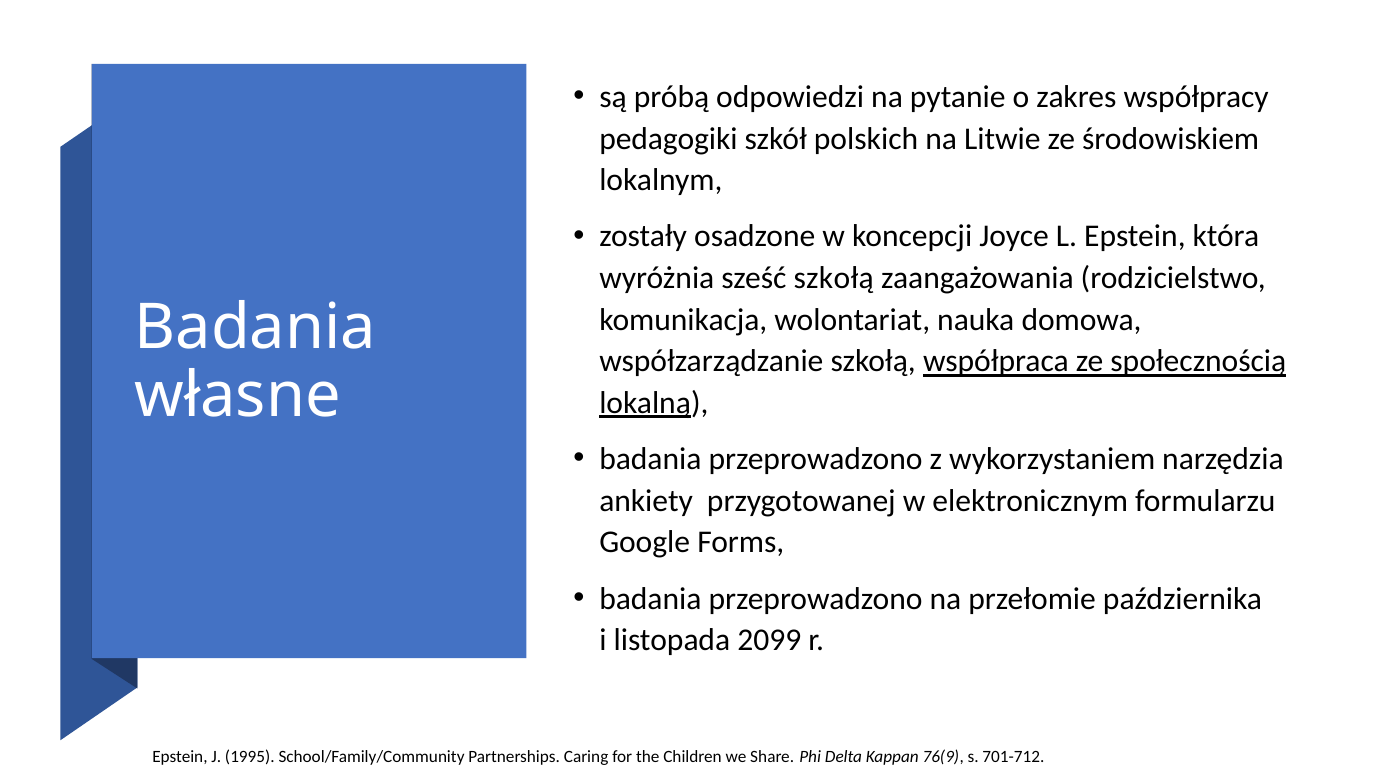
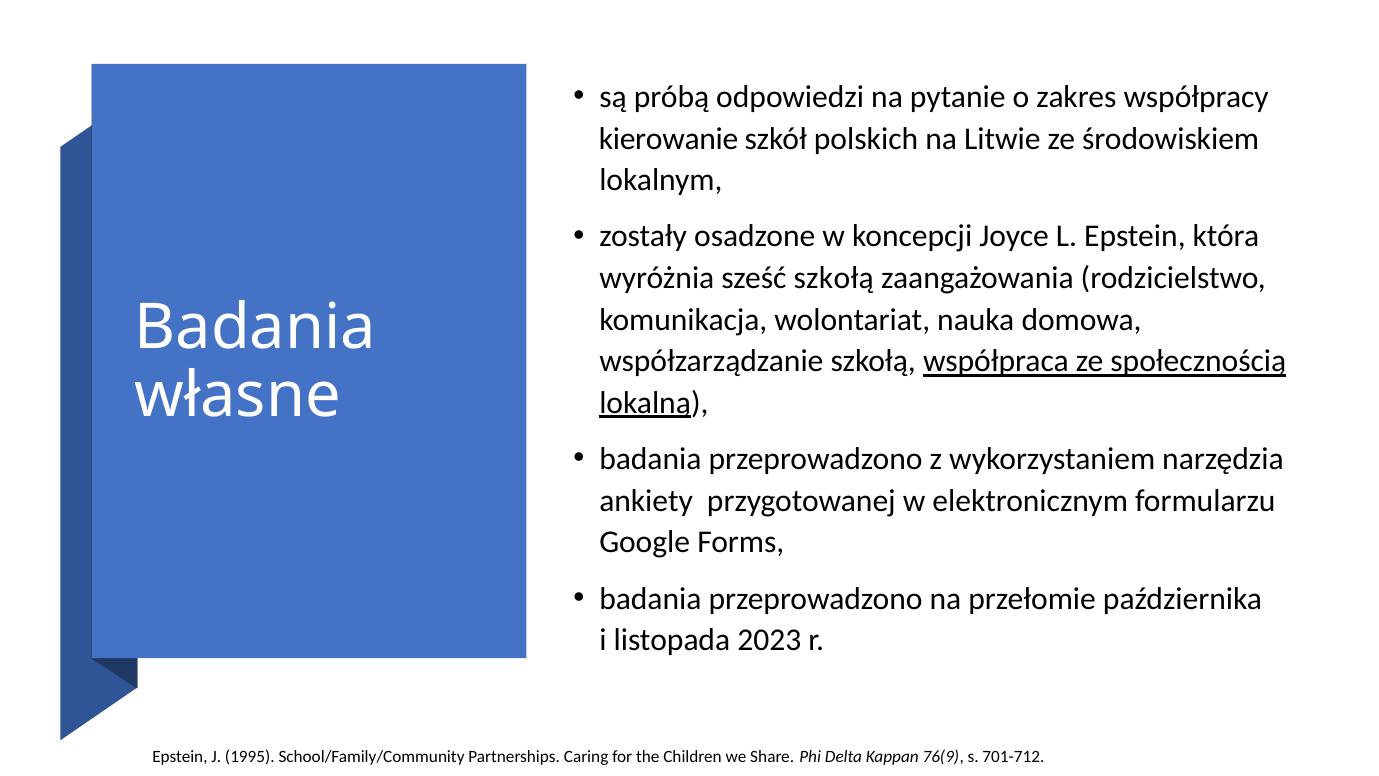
pedagogiki: pedagogiki -> kierowanie (669, 139)
2099: 2099 -> 2023 (769, 640)
